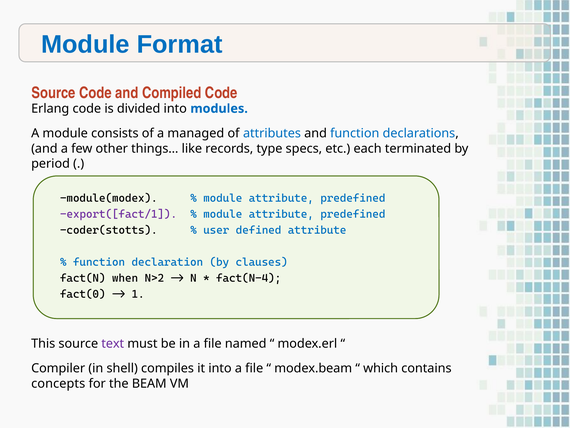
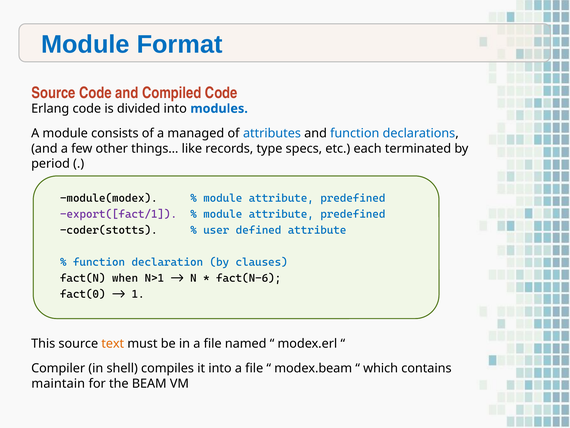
N>2: N>2 -> N>1 (154, 278)
fact(N-4: fact(N-4 -> fact(N-6 (249, 278)
text colour: purple -> orange (113, 343)
concepts: concepts -> maintain (58, 383)
